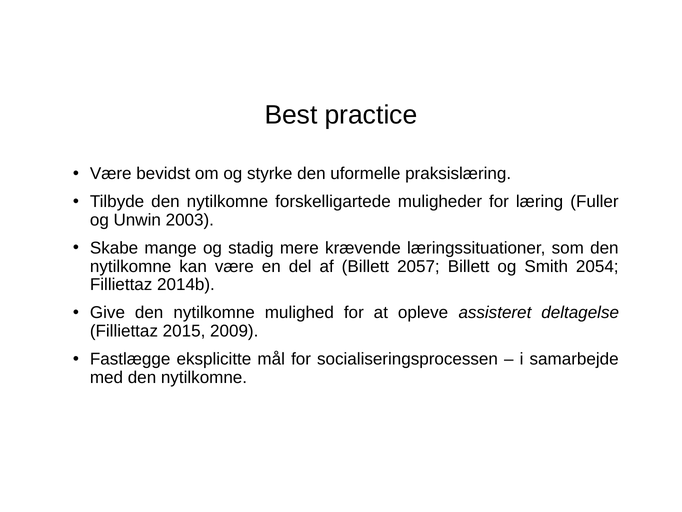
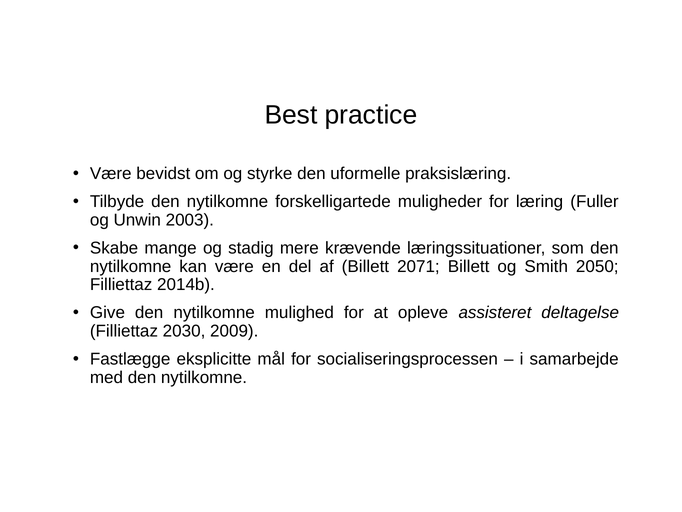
2057: 2057 -> 2071 (418, 266)
2054: 2054 -> 2050 (597, 266)
2015: 2015 -> 2030 (184, 331)
